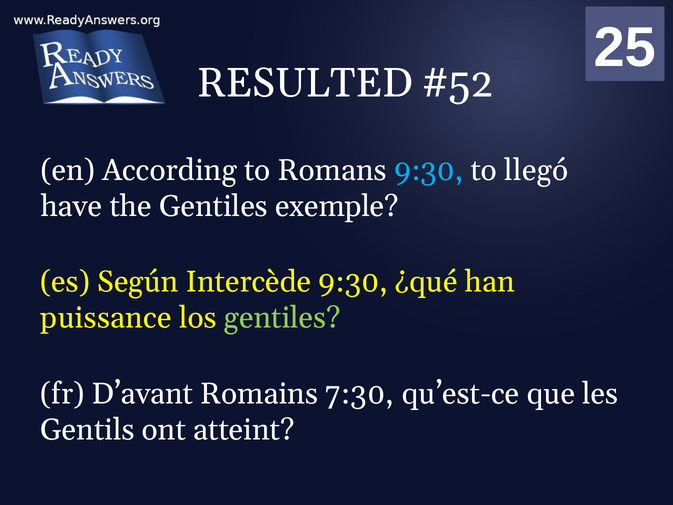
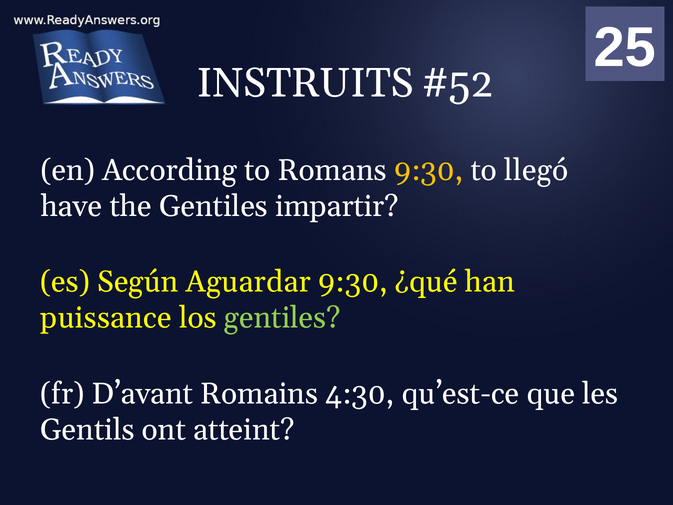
RESULTED: RESULTED -> INSTRUITS (305, 83)
9:30 colour: light blue -> yellow (429, 170)
exemple: exemple -> impartir (337, 206)
Intercède: Intercède -> Aguardar (248, 282)
7:30: 7:30 -> 4:30 (360, 394)
